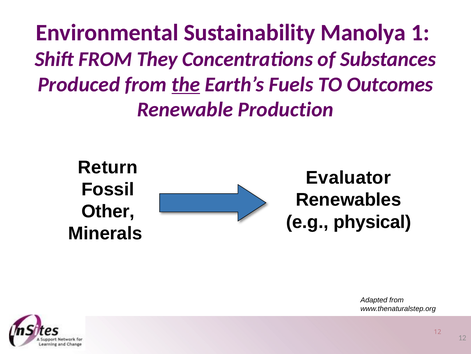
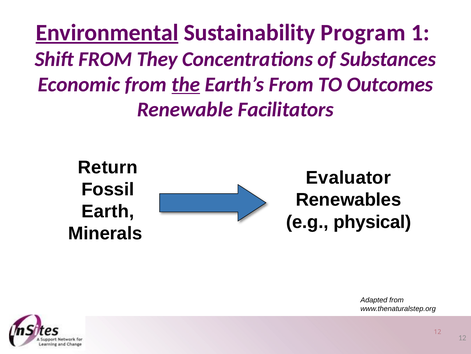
Environmental underline: none -> present (107, 33)
Manolya: Manolya -> Program (363, 33)
Produced: Produced -> Economic (79, 84)
Earth’s Fuels: Fuels -> From (291, 84)
Production: Production -> Facilitators (286, 109)
Other: Other -> Earth (108, 211)
